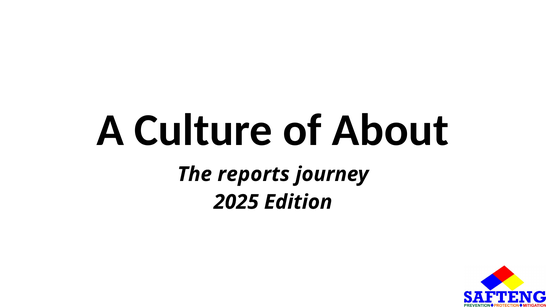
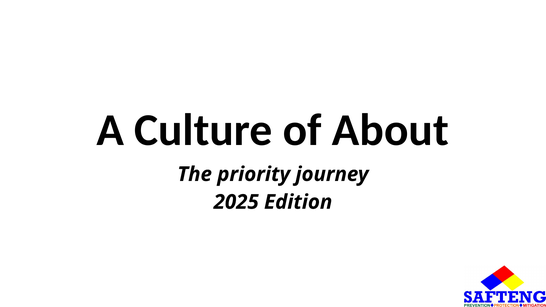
reports: reports -> priority (254, 174)
